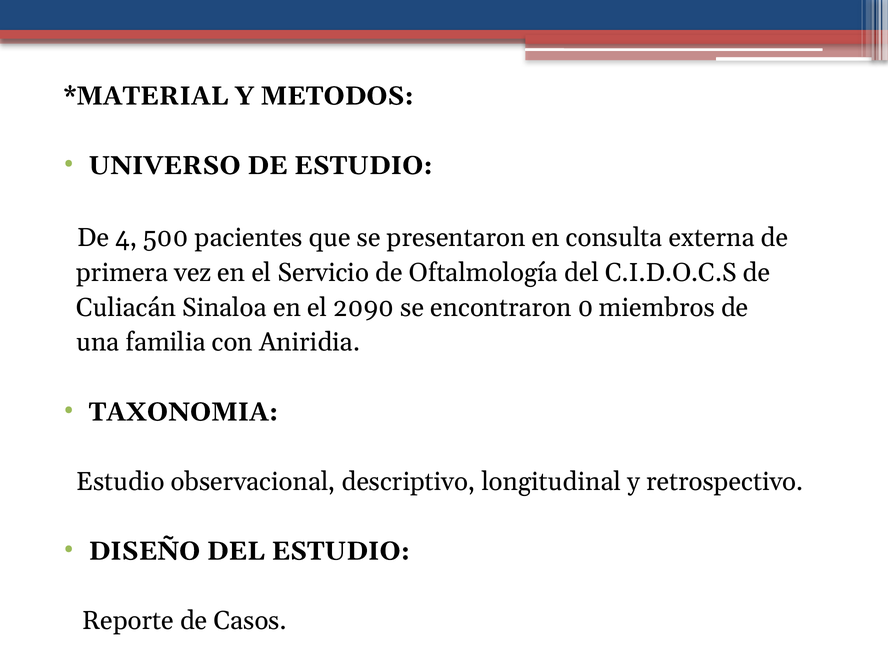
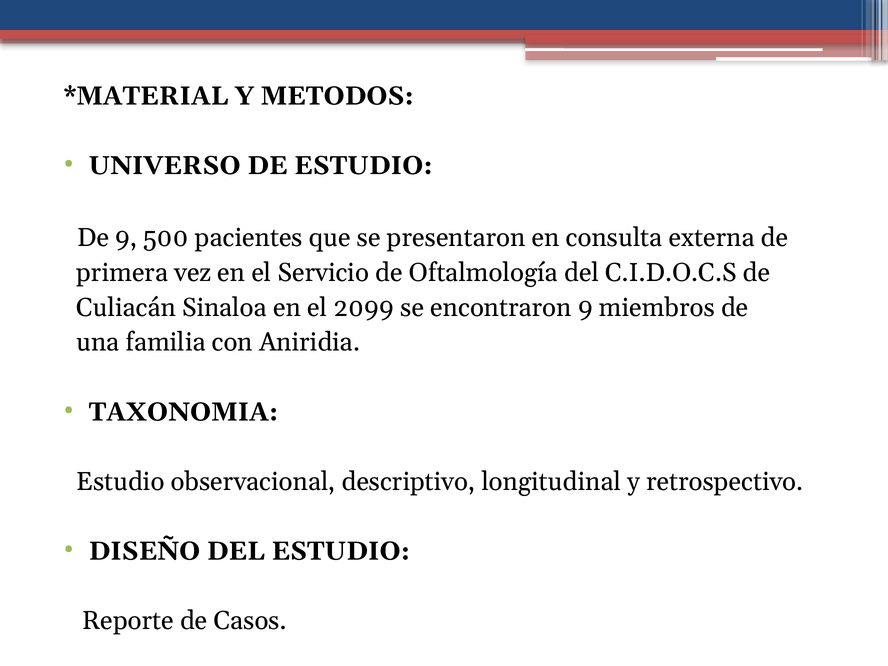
De 4: 4 -> 9 (126, 238)
2090: 2090 -> 2099 (364, 308)
encontraron 0: 0 -> 9 (585, 308)
